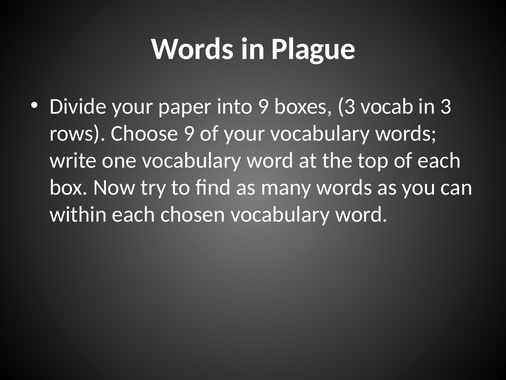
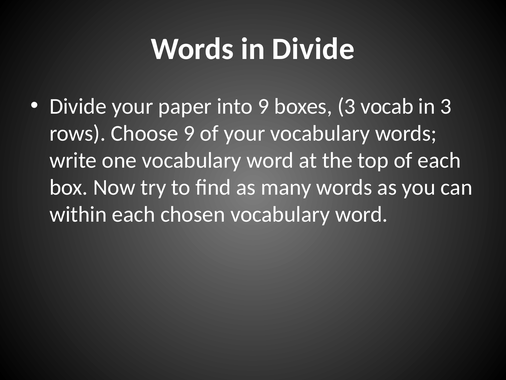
in Plague: Plague -> Divide (313, 49)
